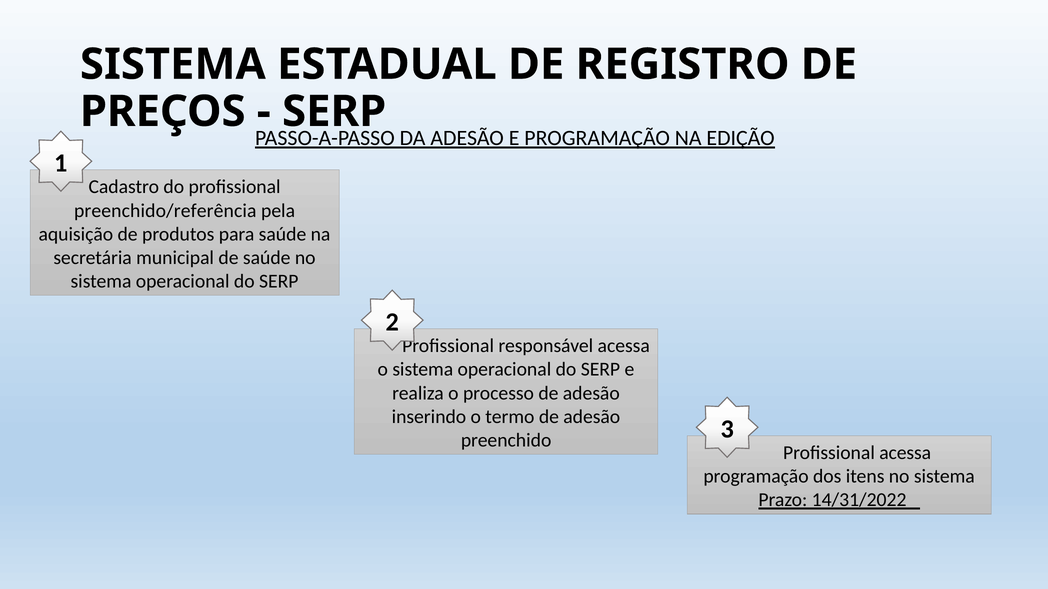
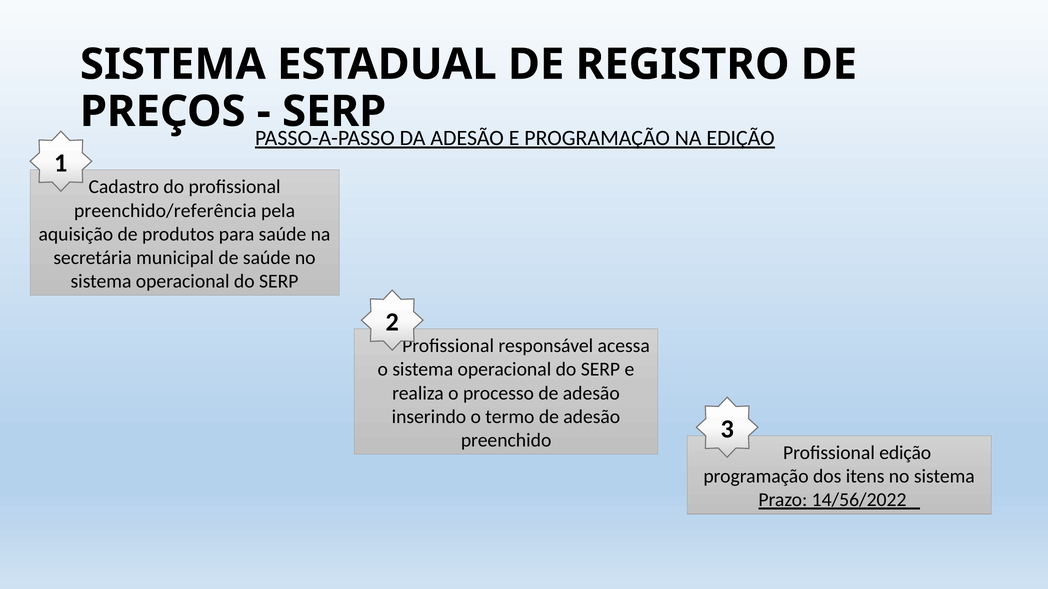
Profissional acessa: acessa -> edição (905, 453)
14/31/2022: 14/31/2022 -> 14/56/2022 (859, 500)
